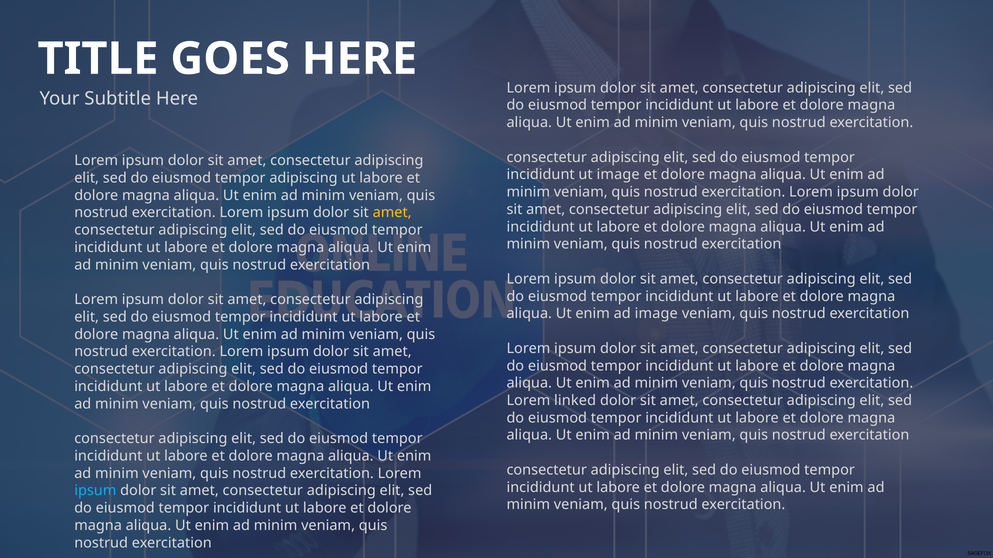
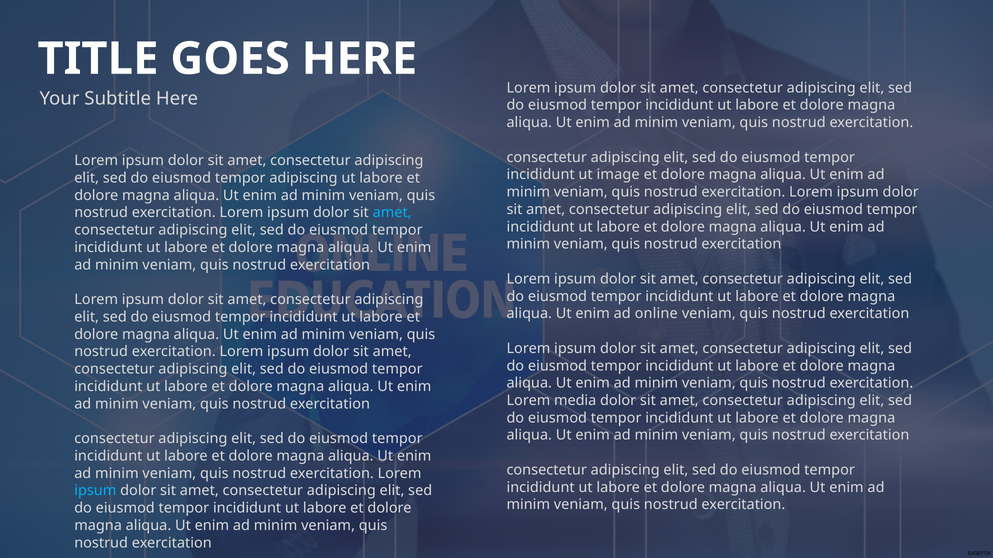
amet colour: yellow -> light blue (392, 213)
ad image: image -> online (656, 314)
linked: linked -> media (575, 401)
